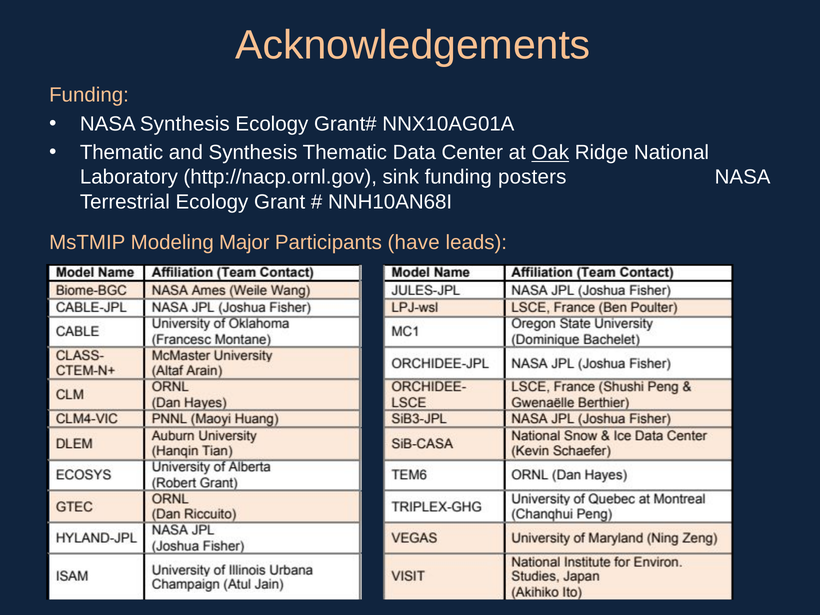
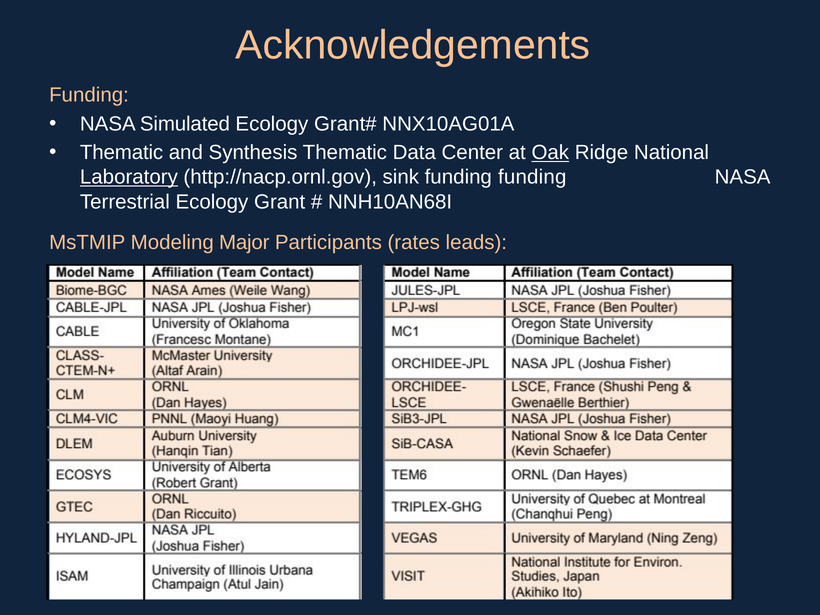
NASA Synthesis: Synthesis -> Simulated (185, 124)
Laboratory underline: none -> present (129, 177)
funding posters: posters -> funding (532, 177)
have: have -> rates (414, 242)
